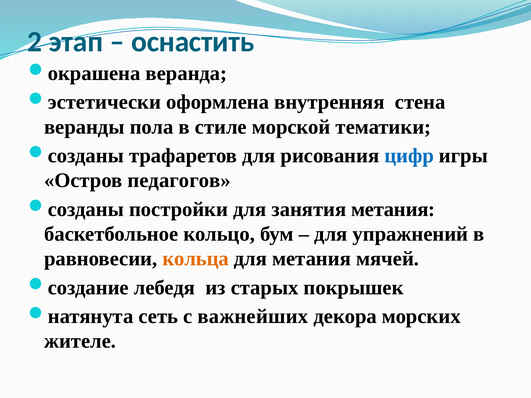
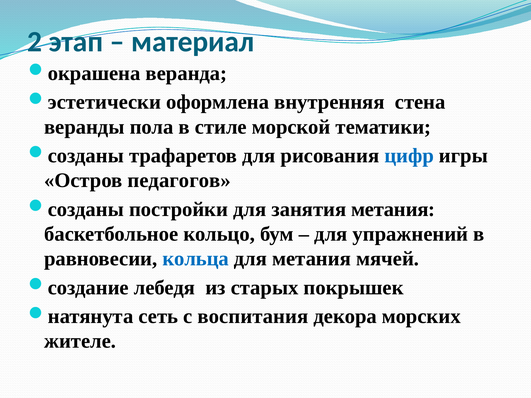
оснастить: оснастить -> материал (193, 42)
кольца colour: orange -> blue (196, 259)
важнейших: важнейших -> воспитания (253, 317)
